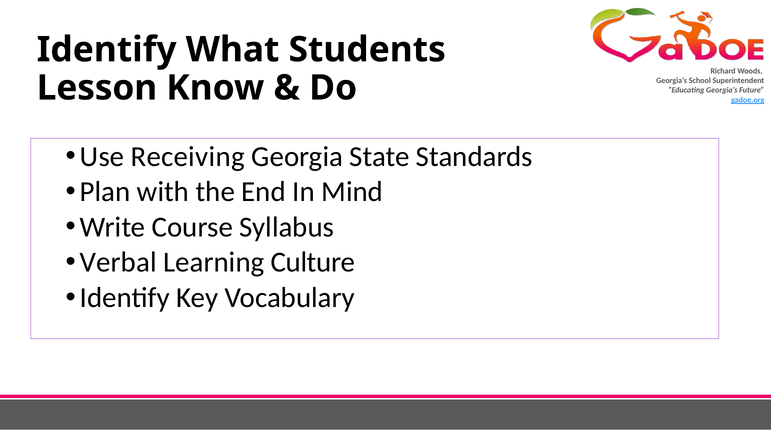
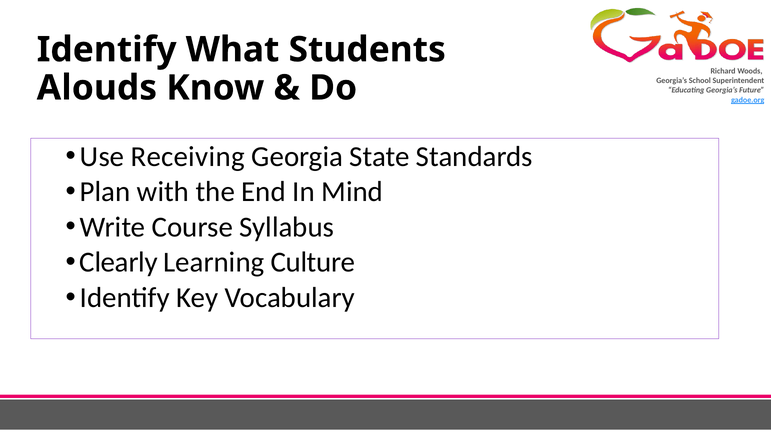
Lesson: Lesson -> Alouds (97, 88)
Verbal: Verbal -> Clearly (119, 262)
